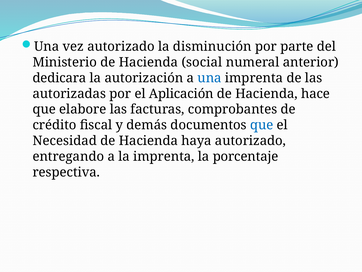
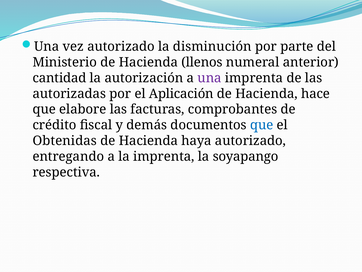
social: social -> llenos (202, 62)
dedicara: dedicara -> cantidad (59, 78)
una colour: blue -> purple (210, 78)
Necesidad: Necesidad -> Obtenidas (65, 141)
porcentaje: porcentaje -> soyapango (246, 156)
